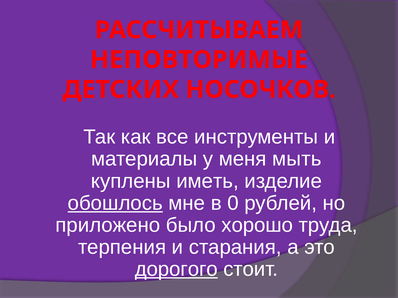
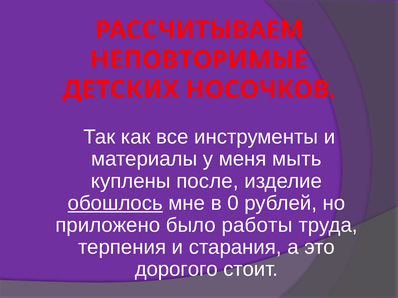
иметь: иметь -> после (207, 181)
хорошо: хорошо -> работы (257, 226)
дорогого underline: present -> none (176, 270)
